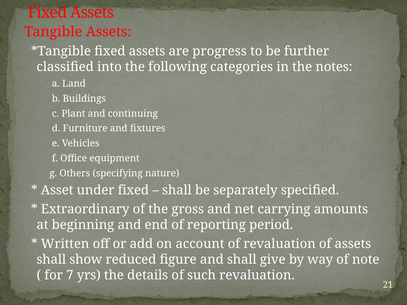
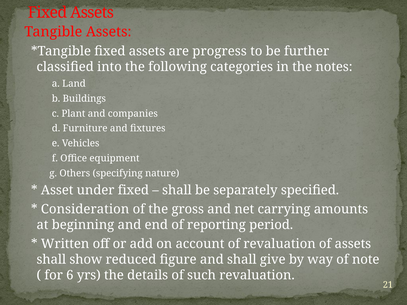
continuing: continuing -> companies (133, 114)
Extraordinary: Extraordinary -> Consideration (85, 210)
7: 7 -> 6 (70, 275)
